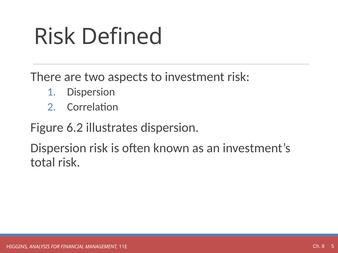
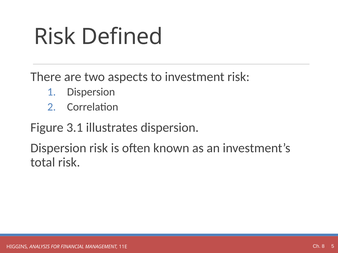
6.2: 6.2 -> 3.1 (75, 128)
